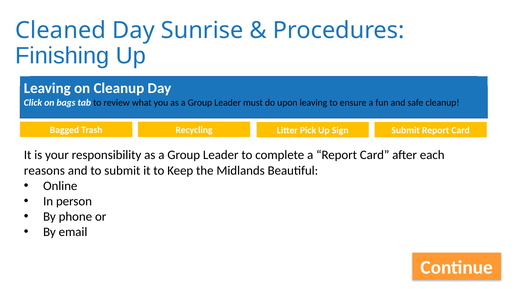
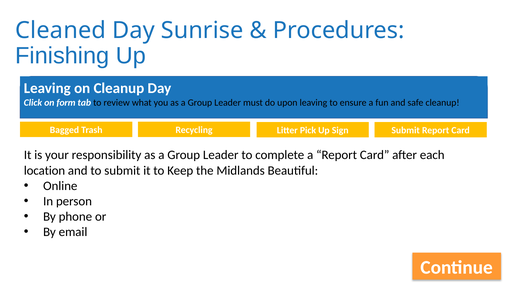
bags: bags -> form (66, 103)
reasons: reasons -> location (44, 171)
